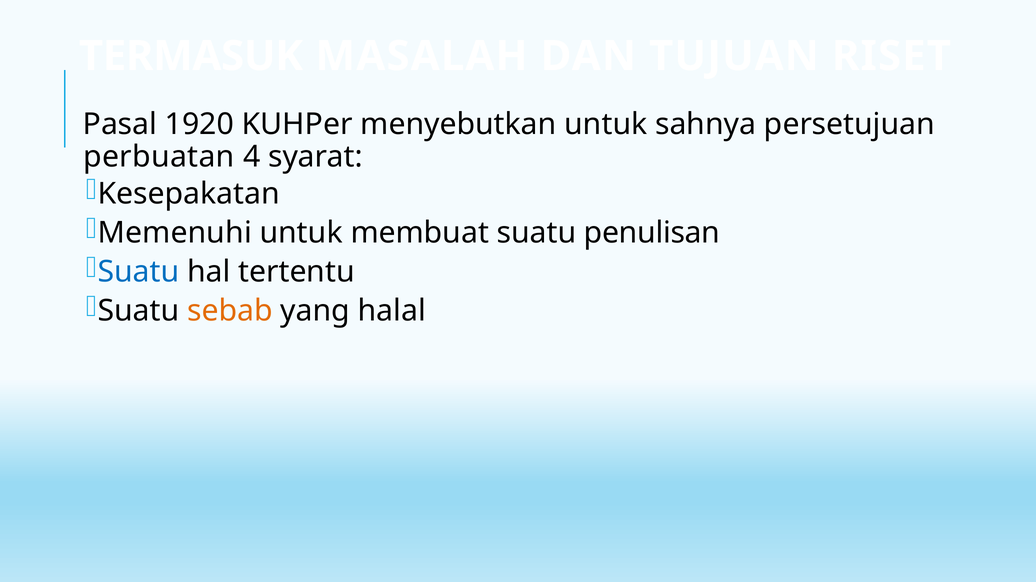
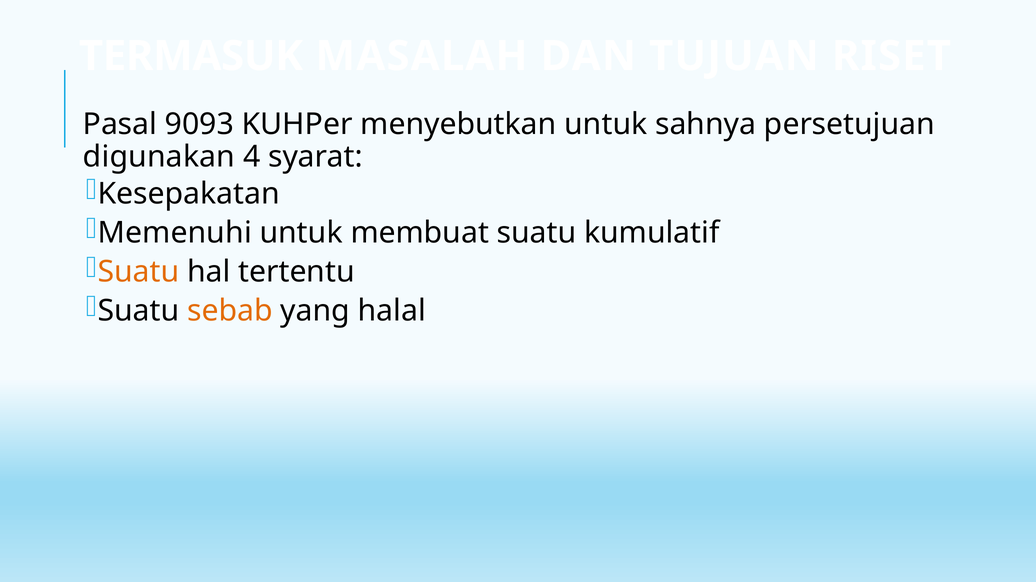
1920: 1920 -> 9093 (199, 124)
perbuatan: perbuatan -> digunakan (159, 157)
penulisan: penulisan -> kumulatif (652, 233)
Suatu colour: blue -> orange (138, 272)
